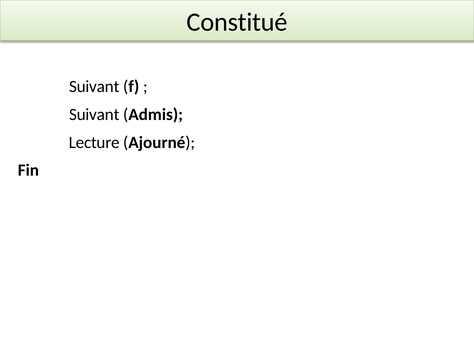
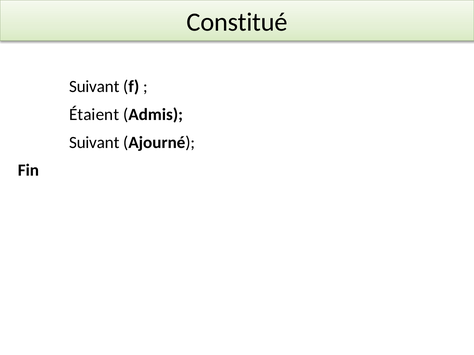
Suivant: Suivant -> Étaient (94, 115)
Lecture: Lecture -> Suivant (94, 143)
